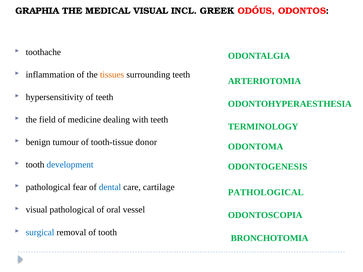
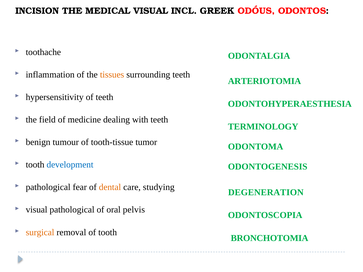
GRAPHIA: GRAPHIA -> INCISION (37, 11)
donor: donor -> tumor (146, 142)
dental colour: blue -> orange (110, 187)
cartilage: cartilage -> studying (159, 187)
PATHOLOGICAL: PATHOLOGICAL -> DEGENERATION (266, 193)
vessel: vessel -> pelvis (134, 210)
surgical colour: blue -> orange (40, 232)
